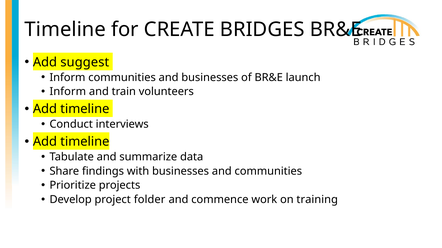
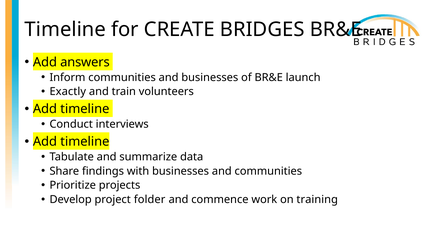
suggest: suggest -> answers (85, 62)
Inform: Inform -> Exactly (68, 92)
